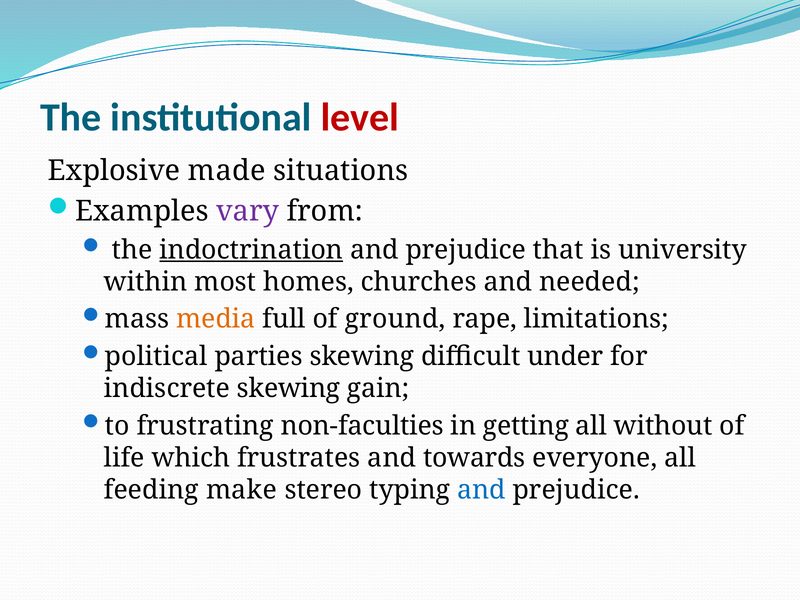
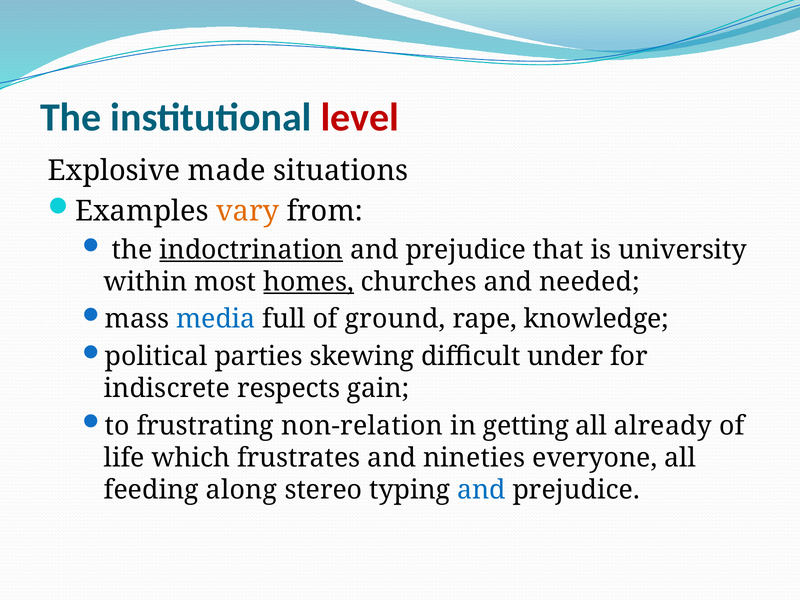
vary colour: purple -> orange (248, 211)
homes underline: none -> present (309, 282)
media colour: orange -> blue (216, 319)
limitations: limitations -> knowledge (597, 319)
indiscrete skewing: skewing -> respects (289, 388)
non-faculties: non-faculties -> non-relation (362, 426)
without: without -> already (663, 426)
towards: towards -> nineties (474, 458)
make: make -> along (241, 490)
